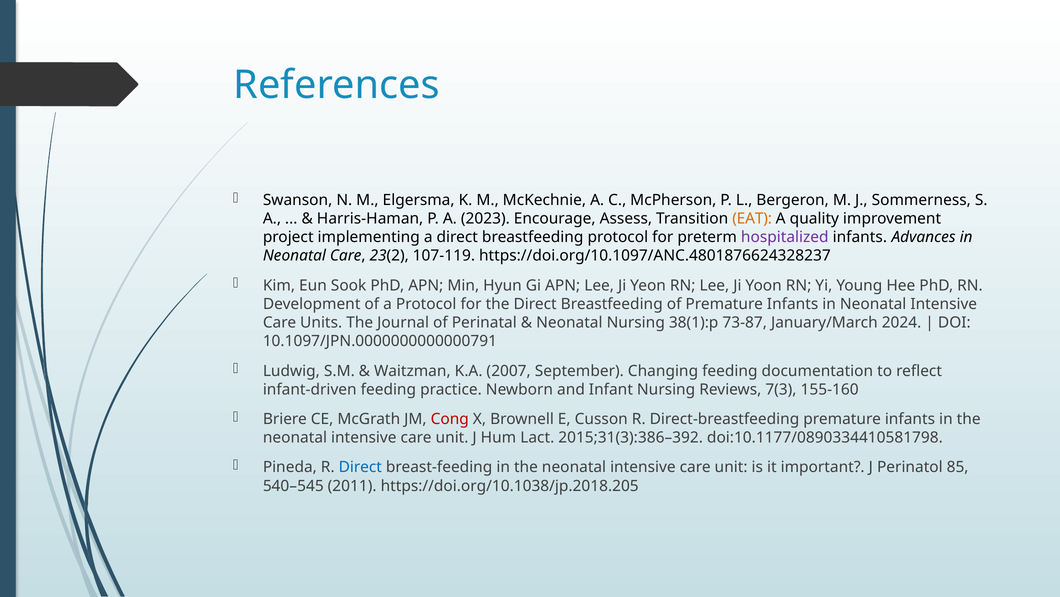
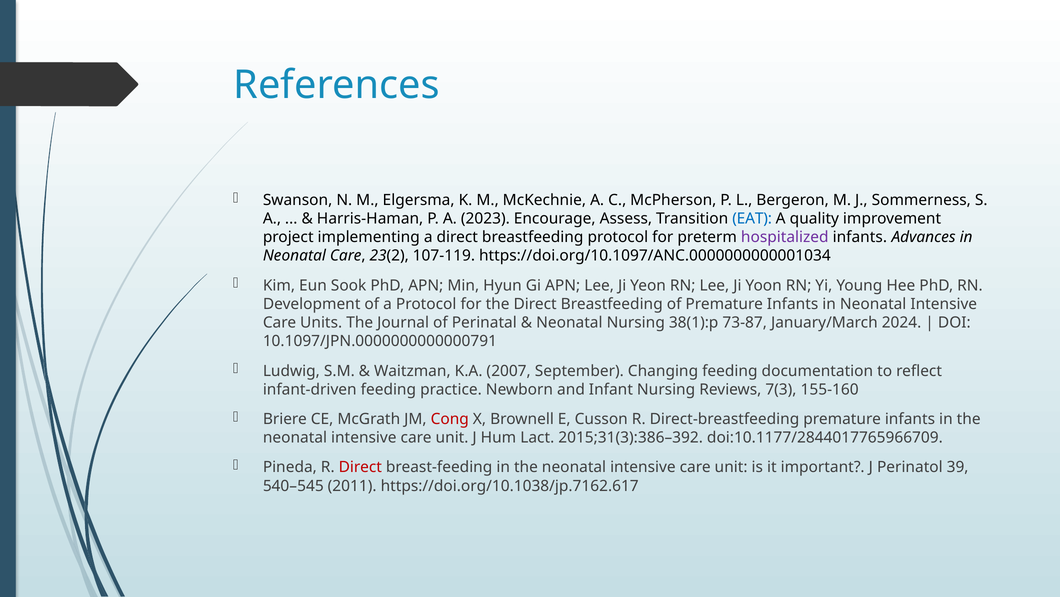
EAT colour: orange -> blue (752, 218)
https://doi.org/10.1097/ANC.4801876624328237: https://doi.org/10.1097/ANC.4801876624328237 -> https://doi.org/10.1097/ANC.0000000000001034 (655, 256)
doi:10.1177/0890334410581798: doi:10.1177/0890334410581798 -> doi:10.1177/2844017765966709 (825, 437)
Direct colour: blue -> red (360, 467)
85: 85 -> 39 (958, 467)
https://doi.org/10.1038/jp.2018.205: https://doi.org/10.1038/jp.2018.205 -> https://doi.org/10.1038/jp.7162.617 (510, 485)
